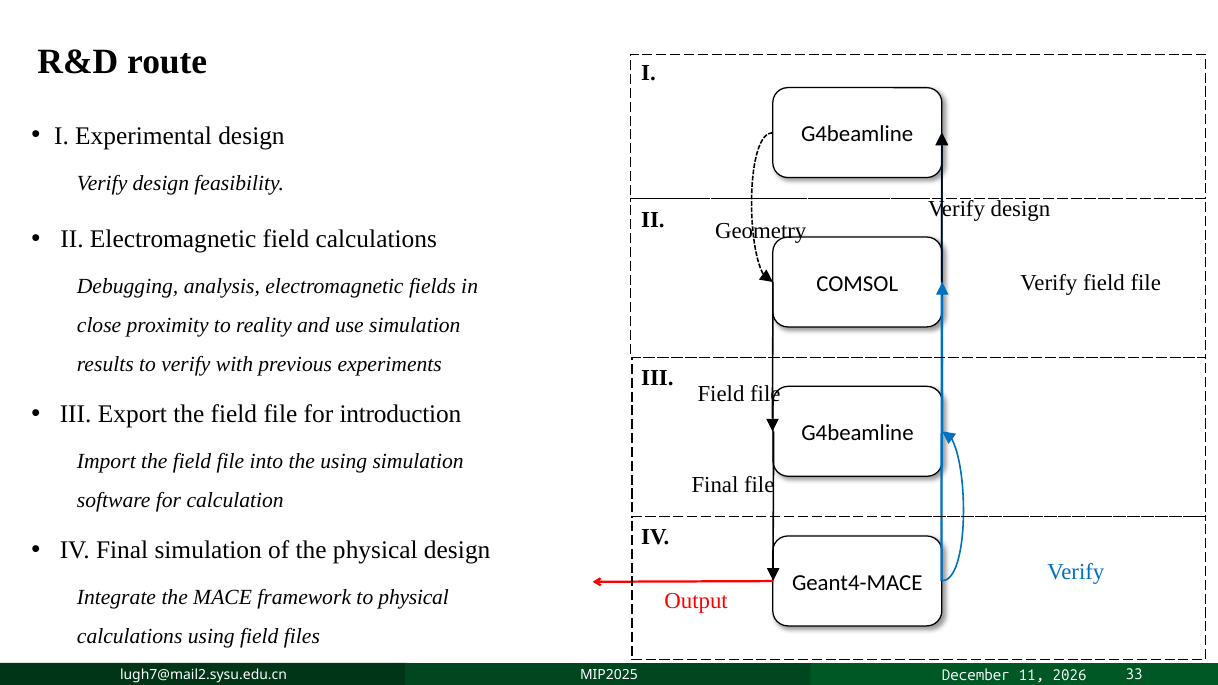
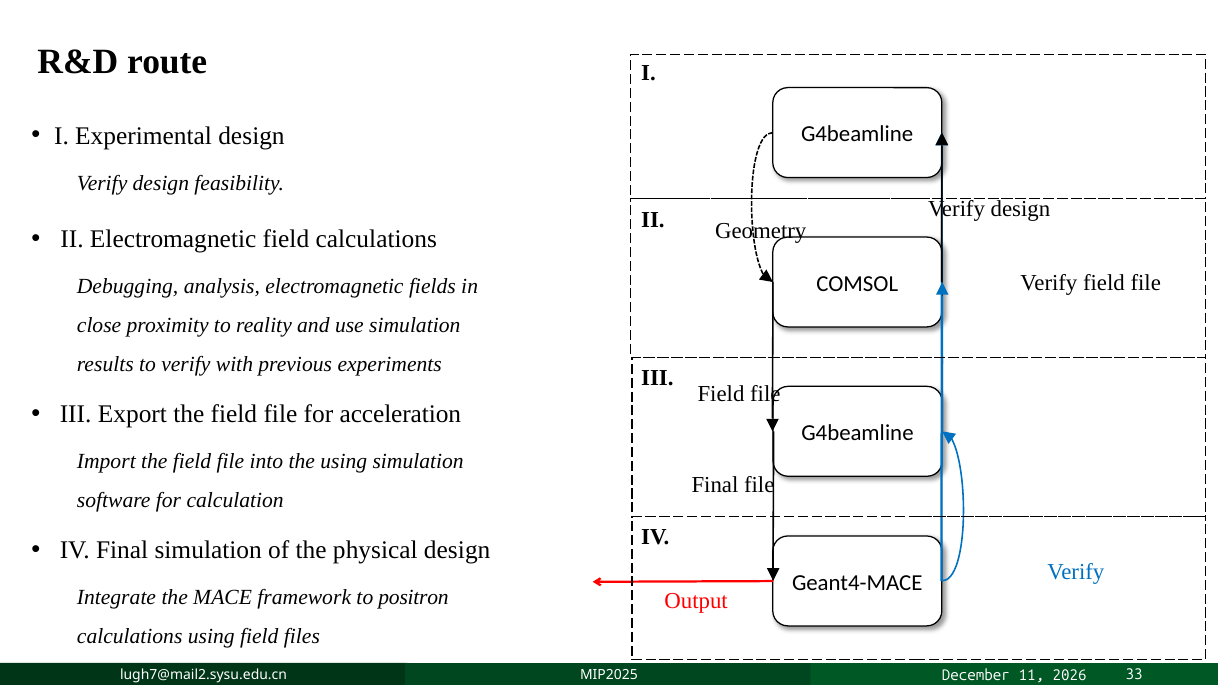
introduction: introduction -> acceleration (400, 414)
to physical: physical -> positron (414, 598)
